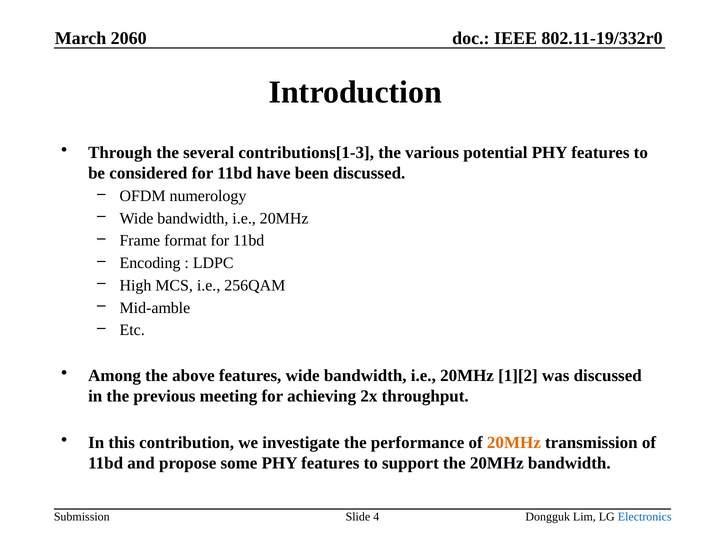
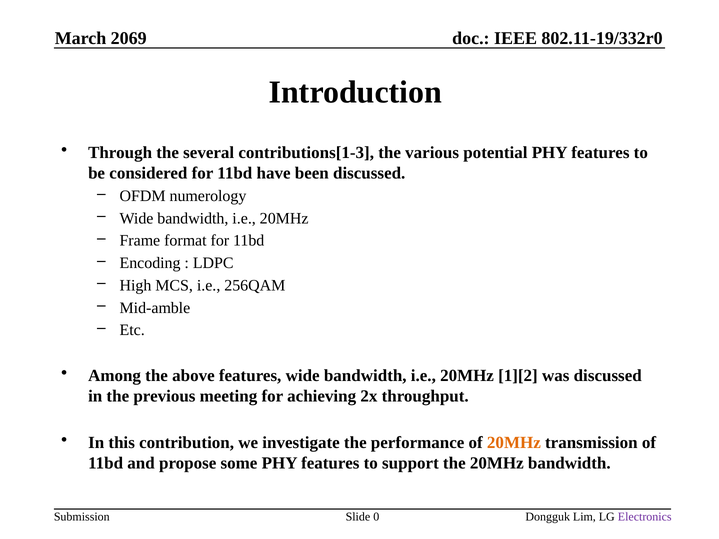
2060: 2060 -> 2069 (129, 38)
4: 4 -> 0 (376, 517)
Electronics colour: blue -> purple (645, 517)
